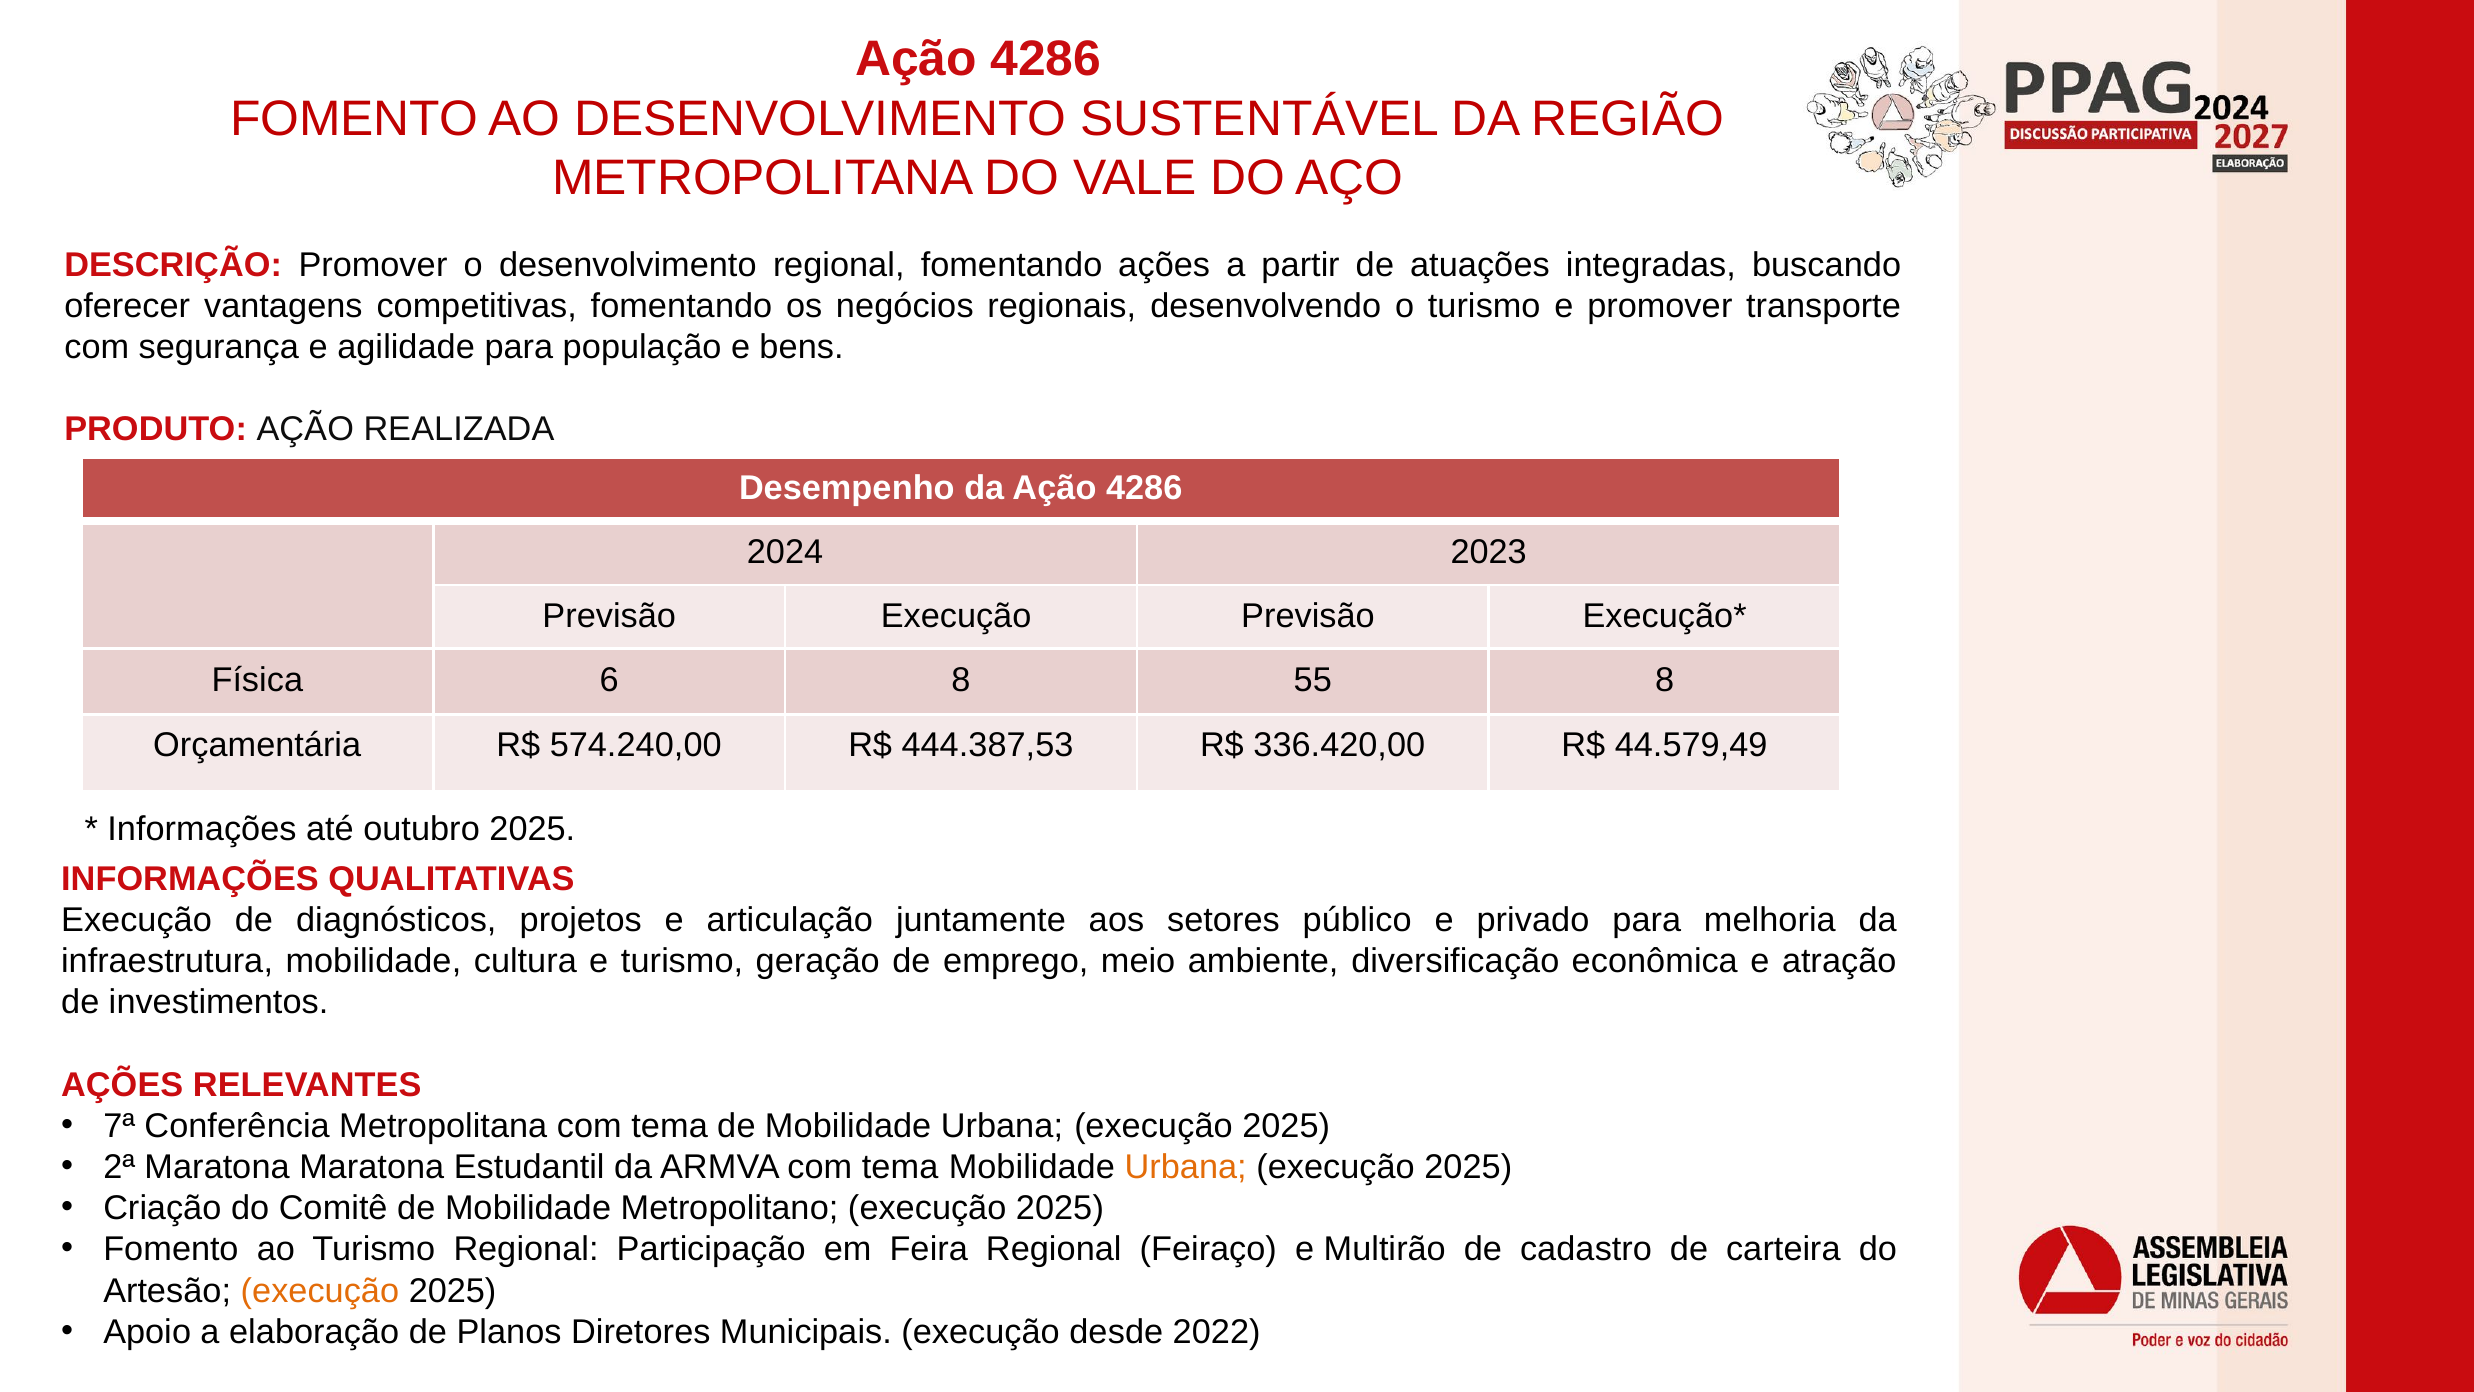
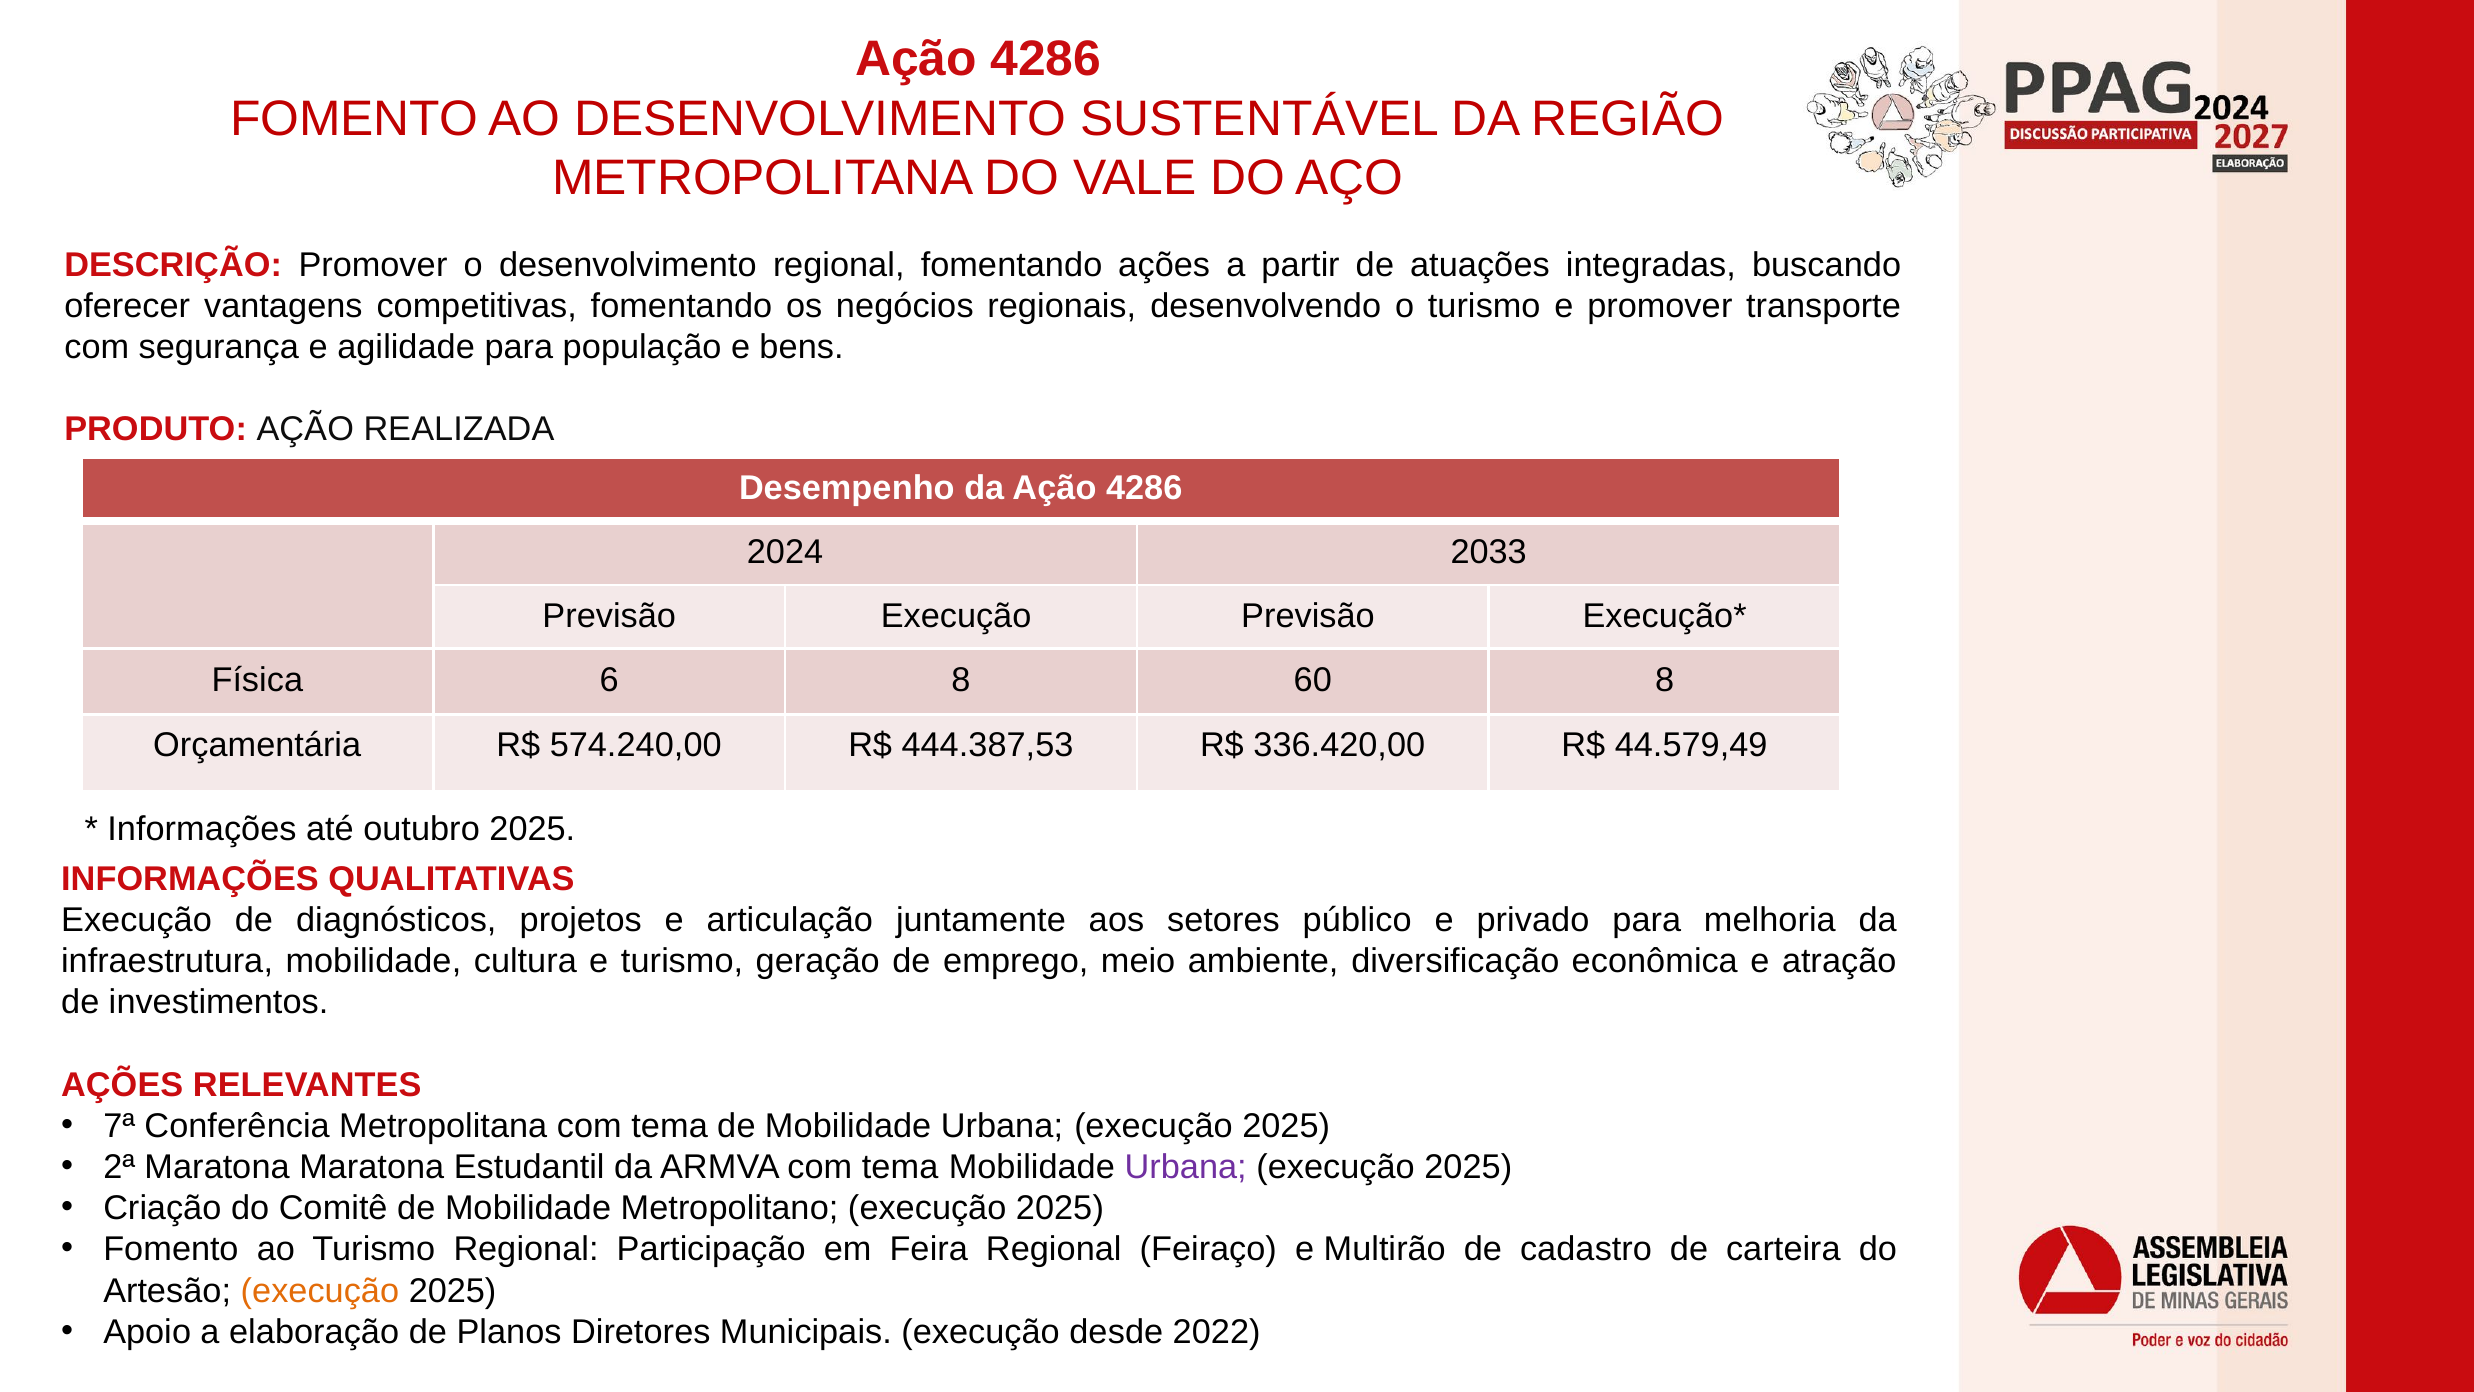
2023: 2023 -> 2033 (1489, 552)
55: 55 -> 60 (1313, 680)
Urbana colour: orange -> purple (1186, 1167)
